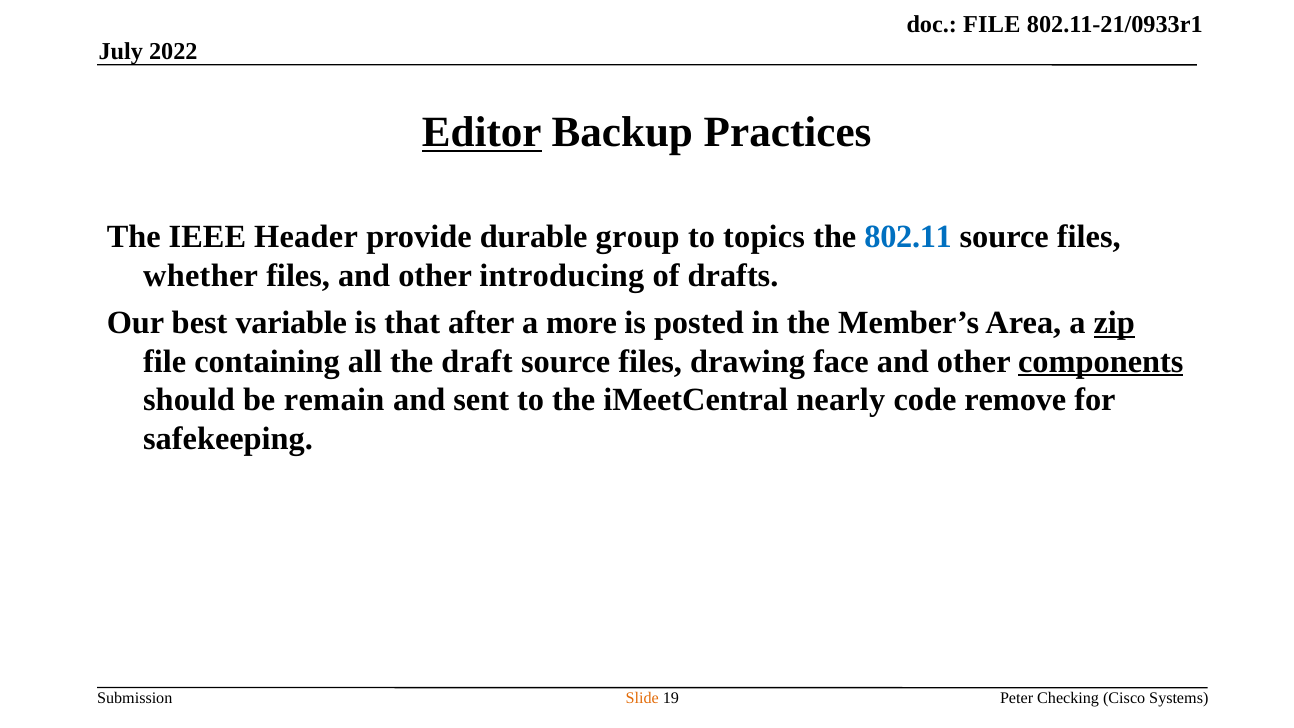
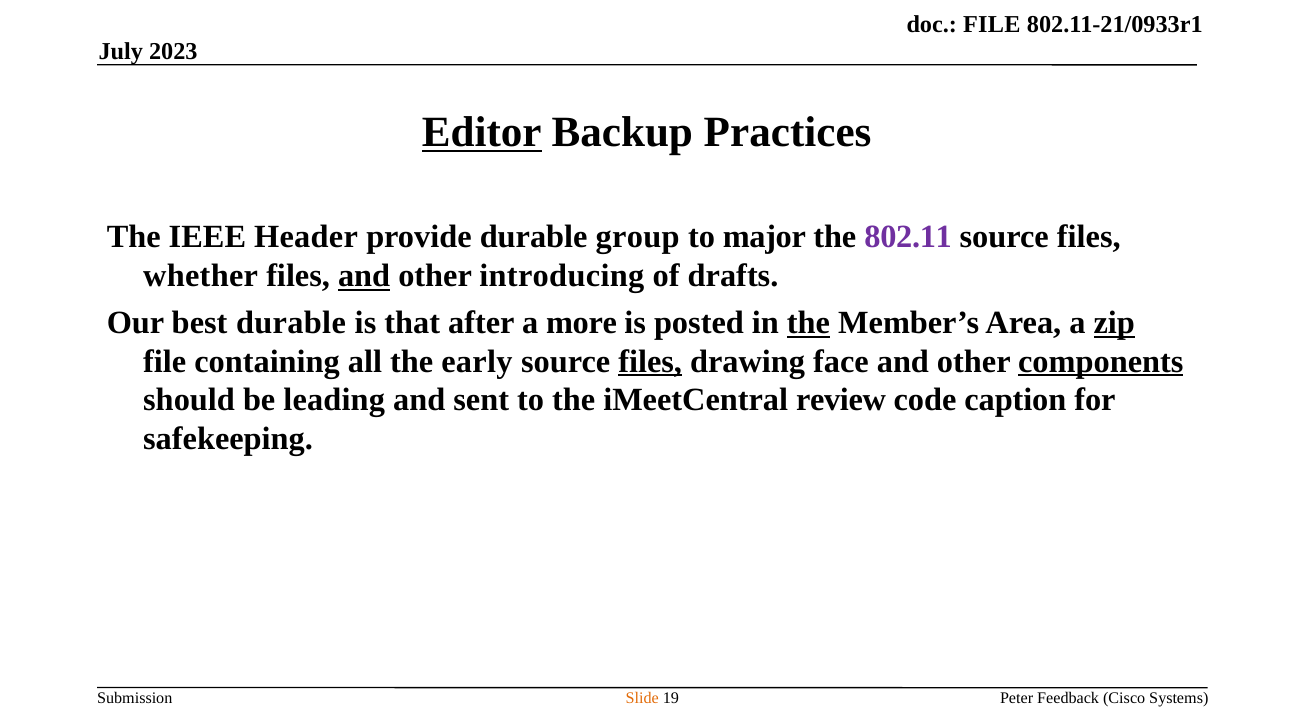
2022: 2022 -> 2023 (173, 51)
topics: topics -> major (764, 237)
802.11 colour: blue -> purple (908, 237)
and underline: none -> present (364, 276)
best variable: variable -> durable (291, 323)
the underline: none -> present (808, 323)
draft: draft -> early (477, 361)
files underline: none -> present (650, 361)
remain: remain -> leading (334, 400)
nearly: nearly -> review (841, 400)
remove: remove -> caption (1015, 400)
Checking: Checking -> Feedback (1068, 698)
